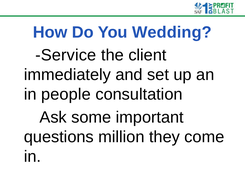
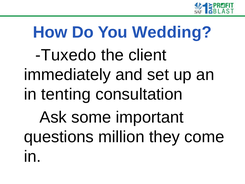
Service: Service -> Tuxedo (66, 55)
people: people -> tenting (66, 94)
